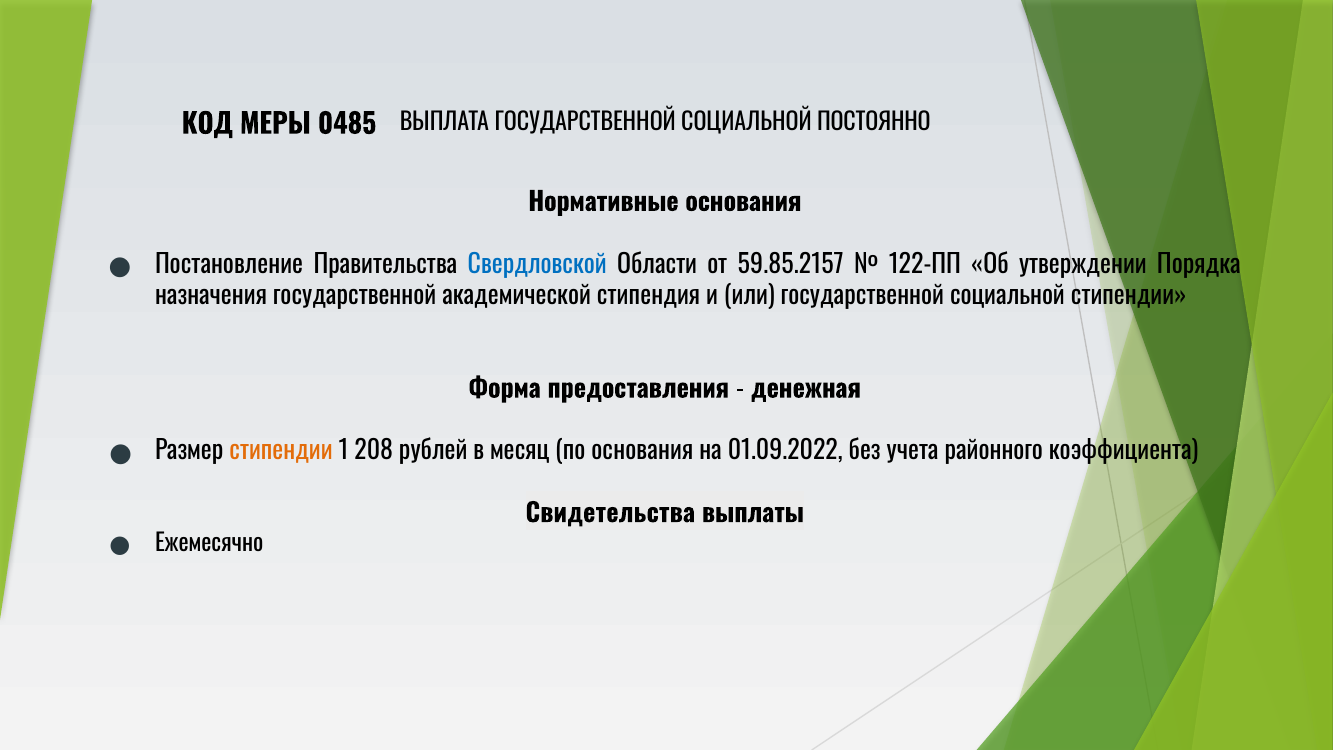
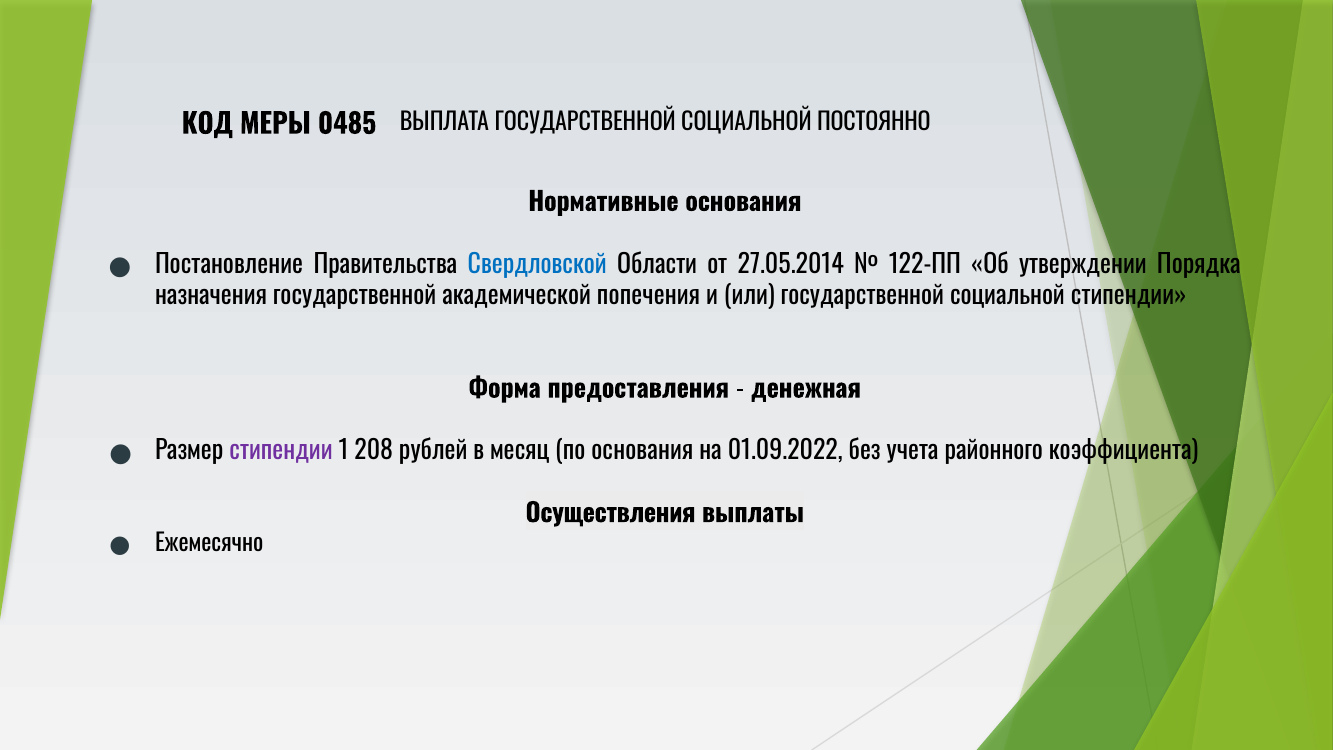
59.85.2157: 59.85.2157 -> 27.05.2014 (791, 265)
стипендия: стипендия -> попечения (649, 296)
стипендии colour: orange -> purple (281, 451)
Свидетельства: Свидетельства -> Осуществления (611, 514)
